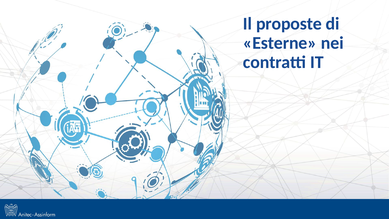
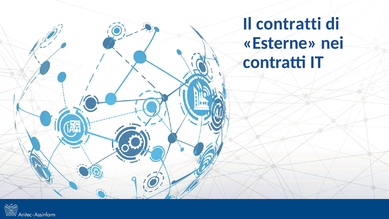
Il proposte: proposte -> contratti (289, 24)
